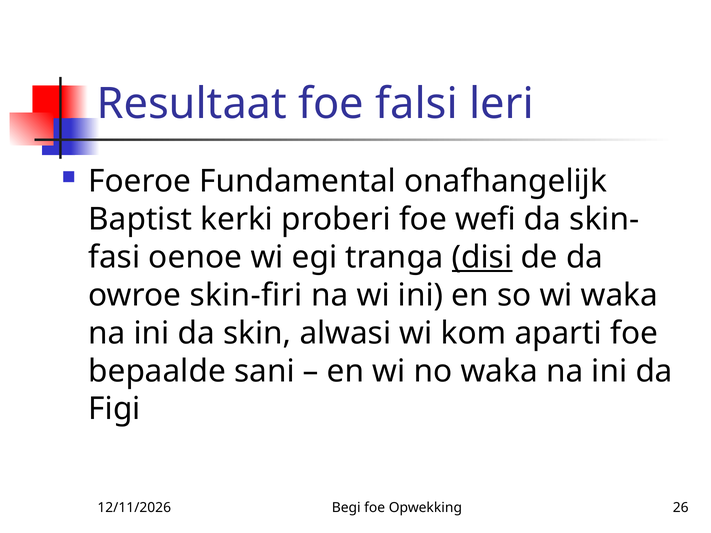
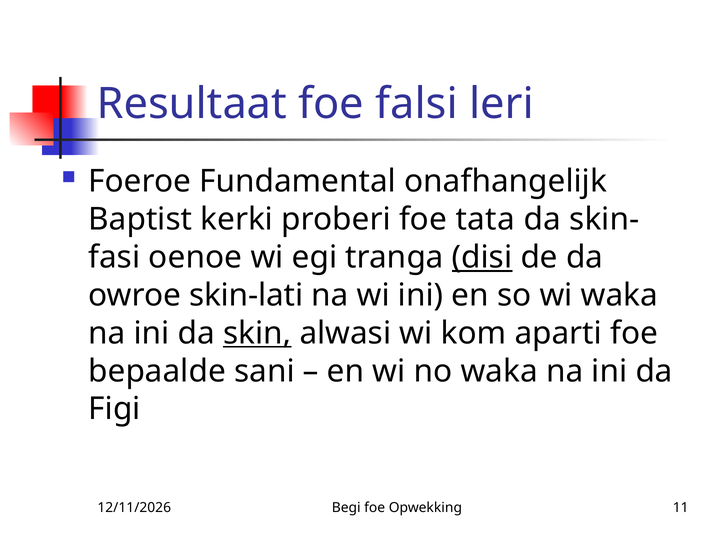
wefi: wefi -> tata (485, 220)
skin-firi: skin-firi -> skin-lati (246, 295)
skin underline: none -> present (257, 333)
26: 26 -> 11 (681, 508)
